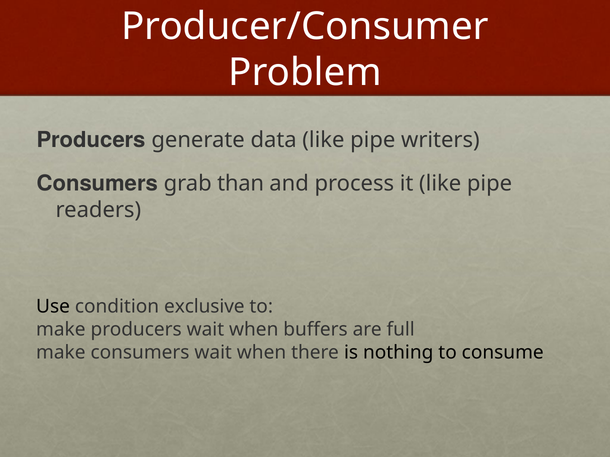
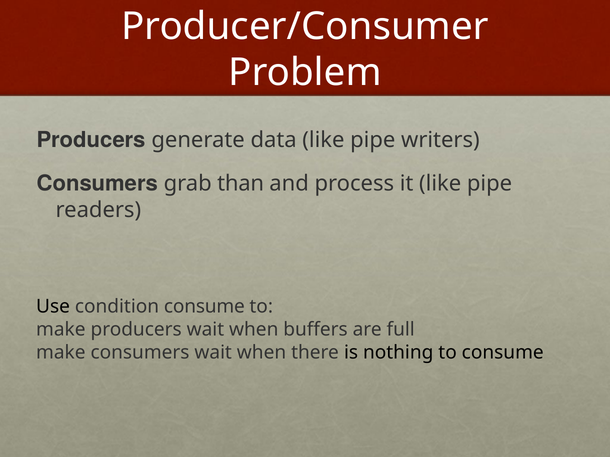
condition exclusive: exclusive -> consume (204, 307)
